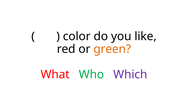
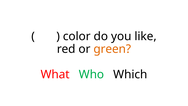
Which colour: purple -> black (130, 74)
